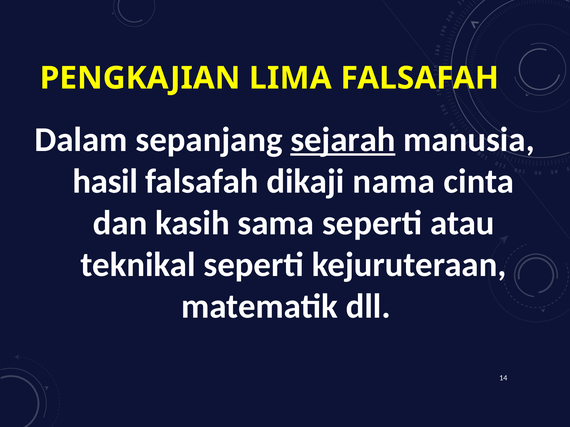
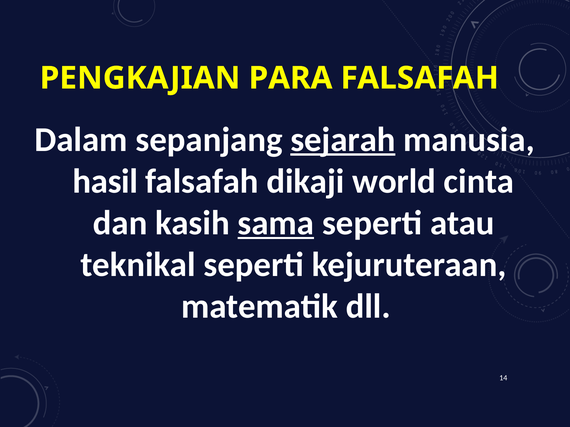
LIMA: LIMA -> PARA (291, 78)
nama: nama -> world (394, 181)
sama underline: none -> present (276, 223)
